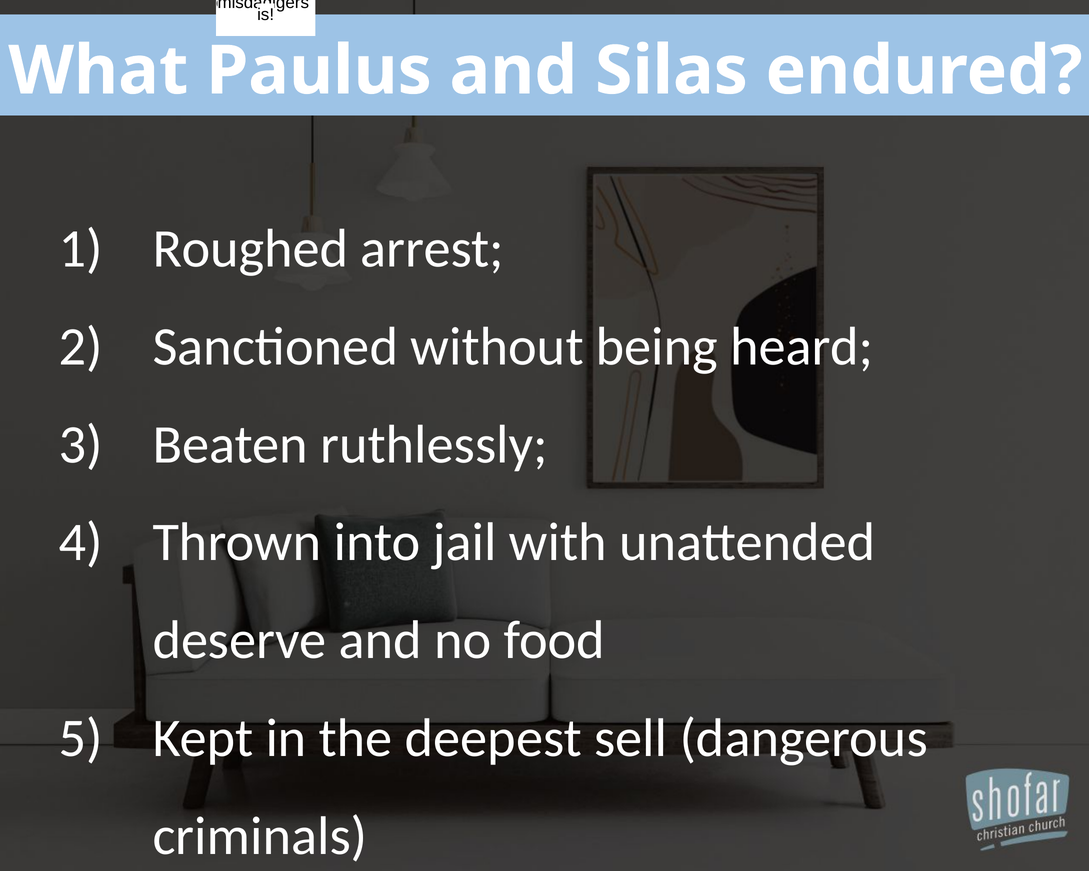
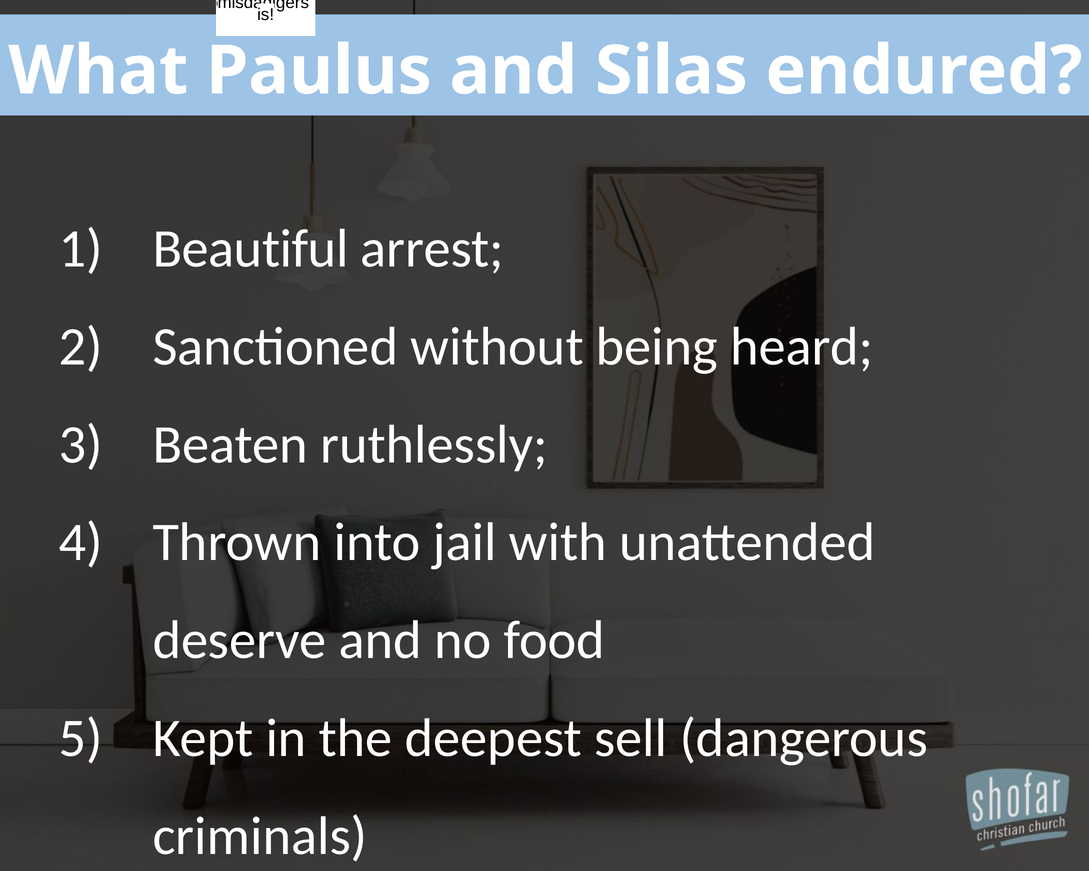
Roughed: Roughed -> Beautiful (251, 249)
